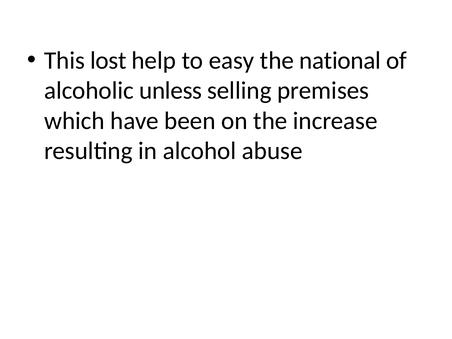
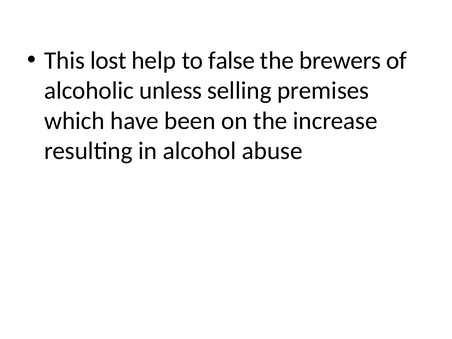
easy: easy -> false (232, 61)
national: national -> brewers (340, 61)
